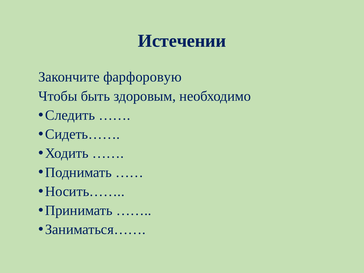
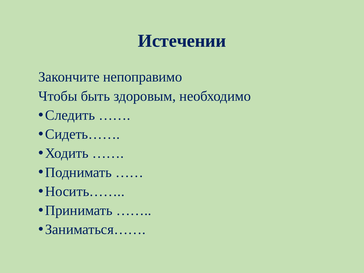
фарфоровую: фарфоровую -> непоправимо (143, 77)
